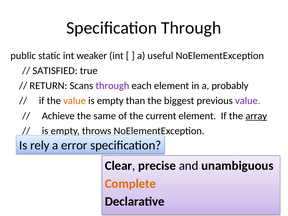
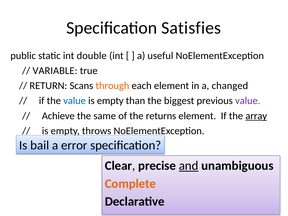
Specification Through: Through -> Satisfies (191, 28)
weaker: weaker -> double (92, 56)
SATISFIED: SATISFIED -> VARIABLE (55, 71)
through colour: purple -> orange (112, 86)
probably: probably -> changed (230, 86)
value colour: orange -> blue (75, 101)
current: current -> returns (161, 116)
rely: rely -> bail (40, 145)
and underline: none -> present (189, 166)
